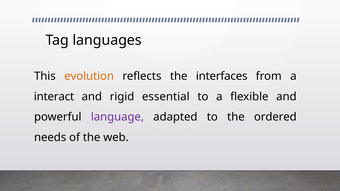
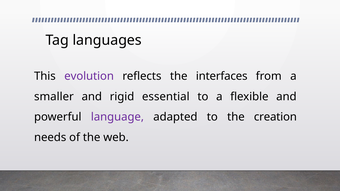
evolution colour: orange -> purple (89, 76)
interact: interact -> smaller (54, 97)
ordered: ordered -> creation (275, 117)
